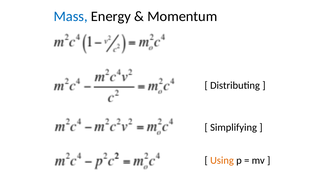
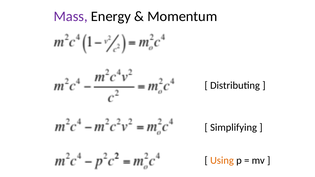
Mass colour: blue -> purple (71, 16)
